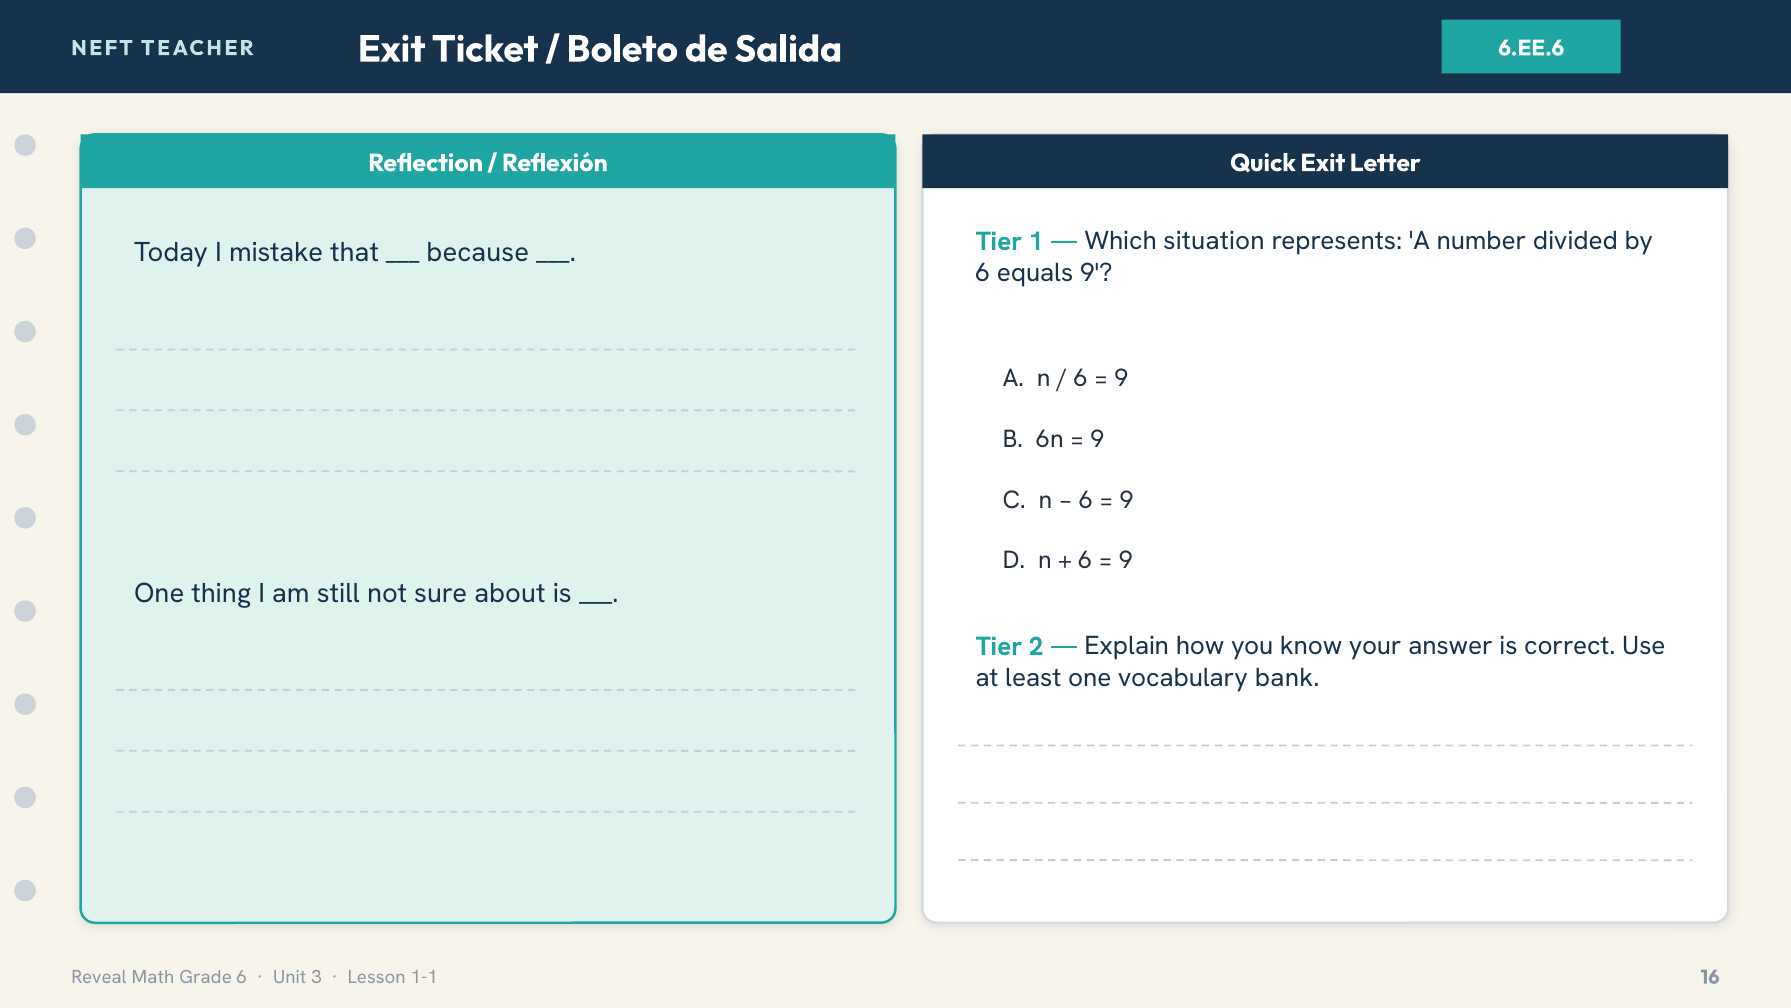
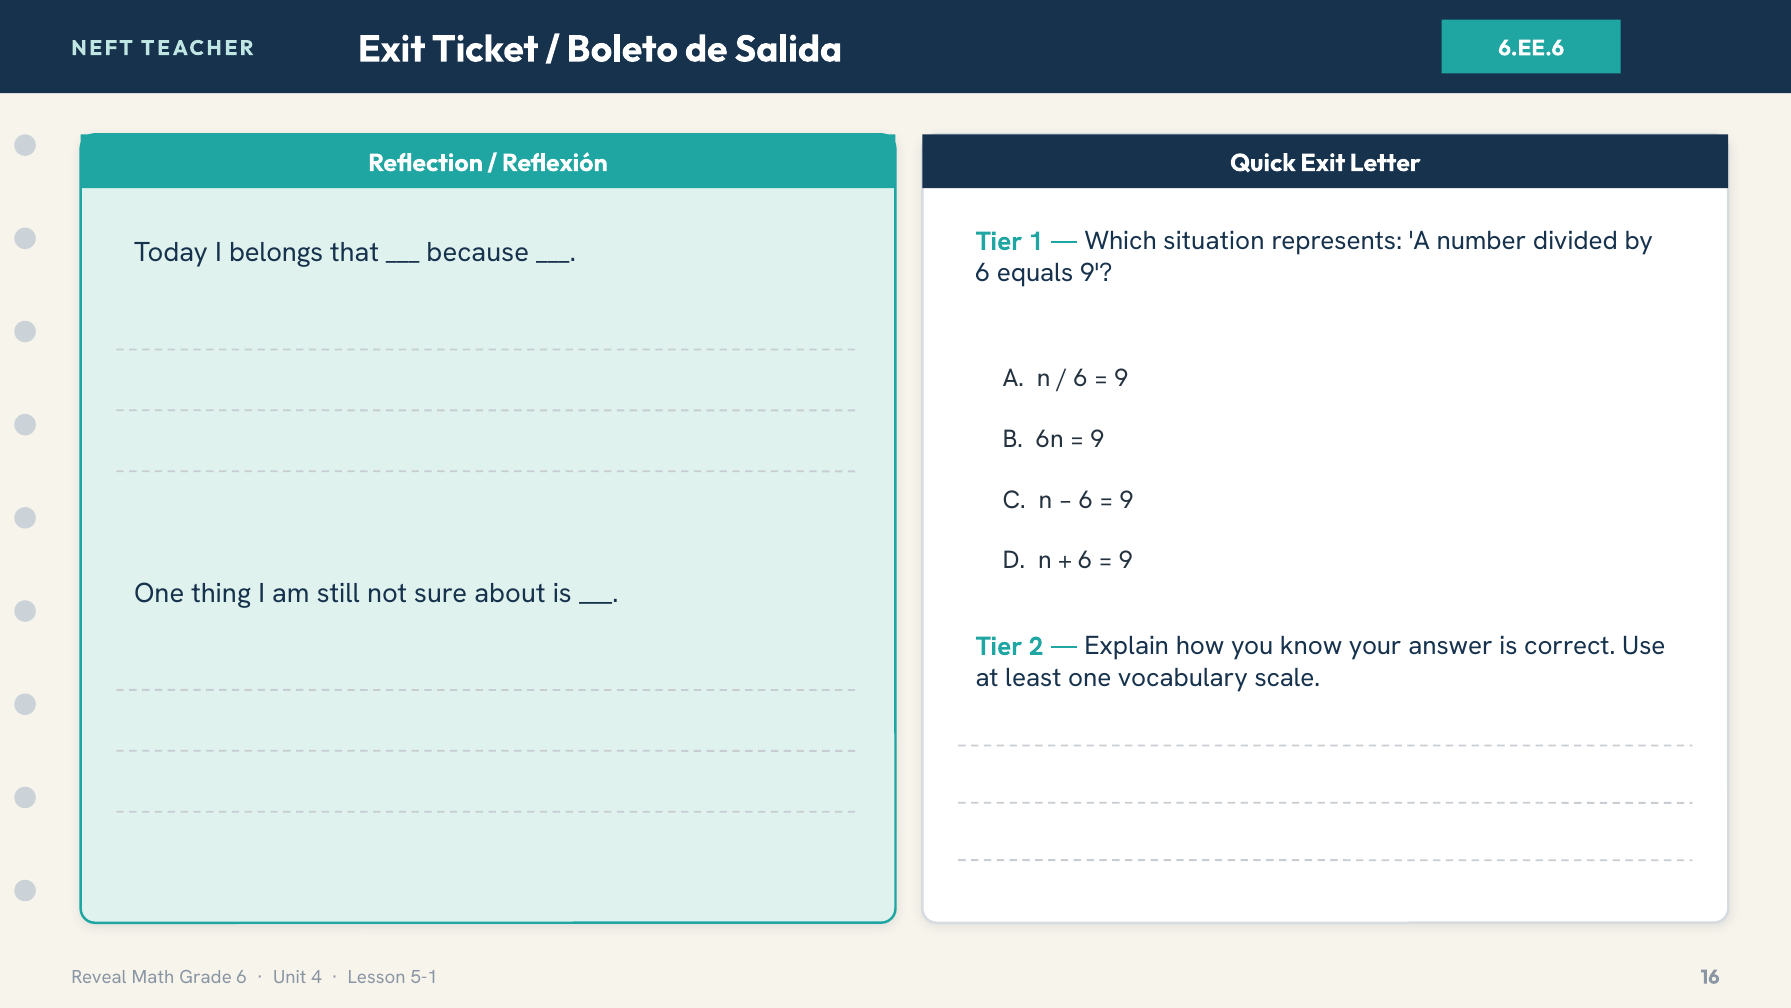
mistake: mistake -> belongs (276, 253)
bank: bank -> scale (1288, 677)
3: 3 -> 4 (317, 976)
1-1: 1-1 -> 5-1 (424, 976)
